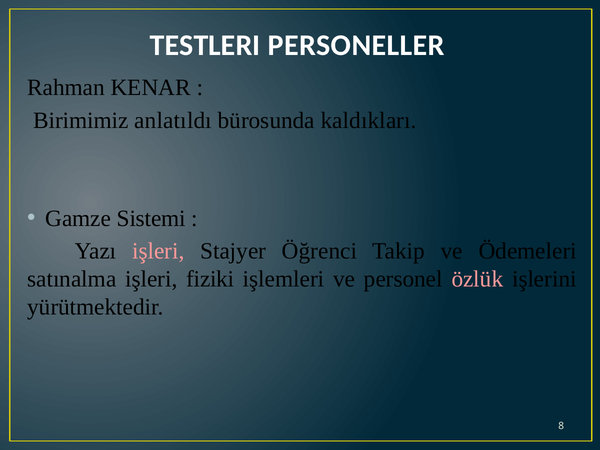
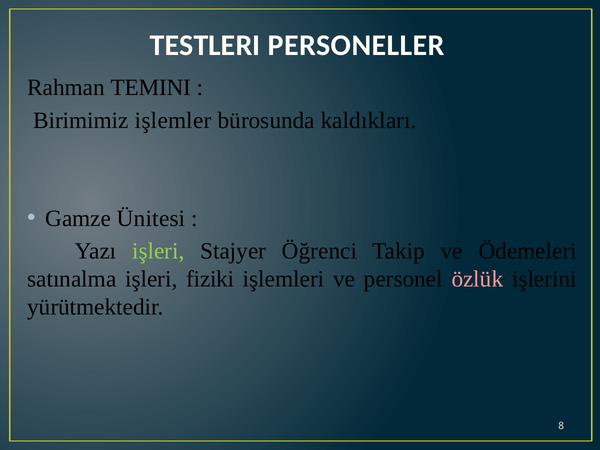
KENAR: KENAR -> TEMINI (151, 88)
anlatıldı: anlatıldı -> işlemler (173, 120)
Sistemi: Sistemi -> Ünitesi (151, 218)
işleri colour: pink -> light green (158, 251)
